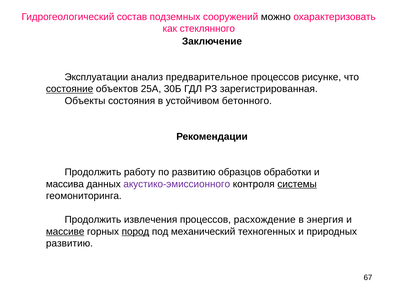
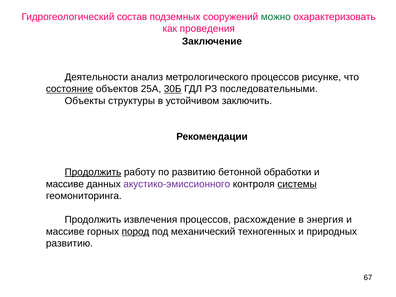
можно colour: black -> green (276, 17)
стеклянного: стеклянного -> проведения (207, 29)
Эксплуатации: Эксплуатации -> Деятельности (96, 77)
предварительное: предварительное -> метрологического (207, 77)
30Б underline: none -> present (173, 89)
зарегистрированная: зарегистрированная -> последовательными (269, 89)
состояния: состояния -> структуры (132, 101)
бетонного: бетонного -> заключить (247, 101)
Продолжить underline: none -> present (93, 172)
образцов: образцов -> бетонной (240, 172)
массива: массива -> массиве (65, 184)
массиве underline: present -> none (65, 232)
